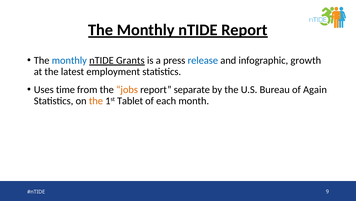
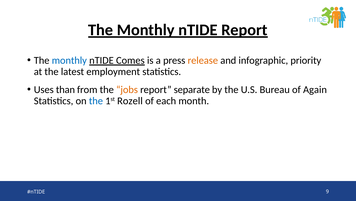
Grants: Grants -> Comes (130, 60)
release colour: blue -> orange (203, 60)
growth: growth -> priority (306, 60)
time: time -> than (65, 89)
the colour: orange -> blue (96, 101)
Tablet: Tablet -> Rozell (130, 101)
